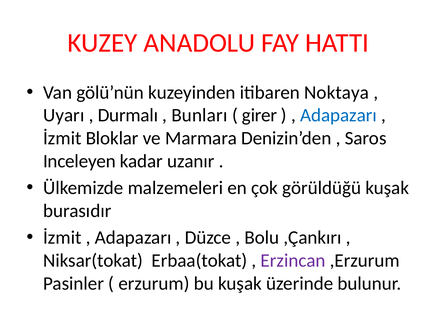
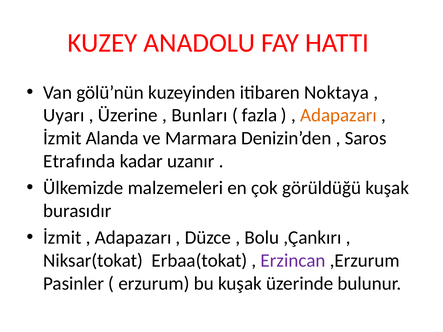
Durmalı: Durmalı -> Üzerine (128, 115)
girer: girer -> fazla (260, 115)
Adapazarı colour: blue -> orange (338, 115)
Bloklar: Bloklar -> Alanda (112, 138)
Inceleyen: Inceleyen -> Etrafında (79, 161)
